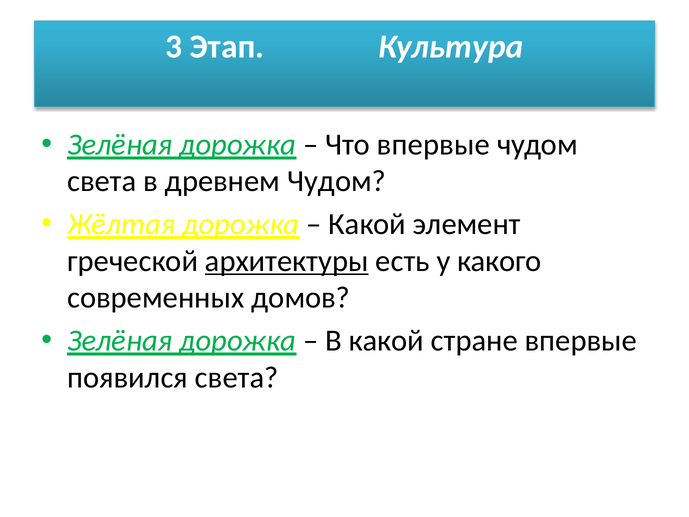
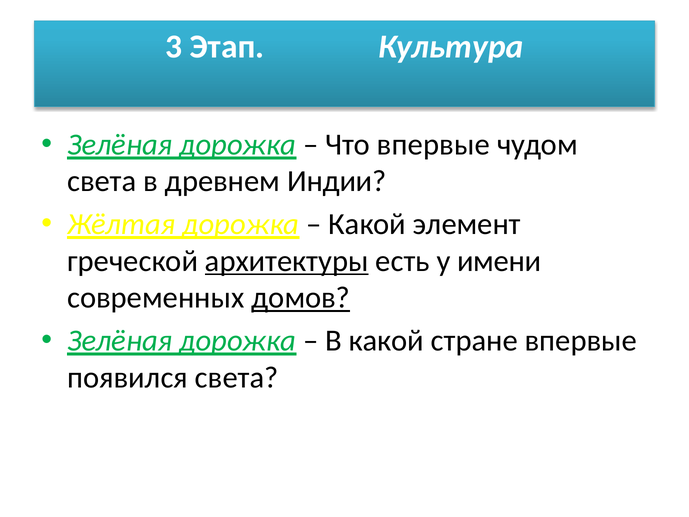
древнем Чудом: Чудом -> Индии (337, 181)
какого: какого -> имени (499, 261)
домов underline: none -> present (301, 298)
